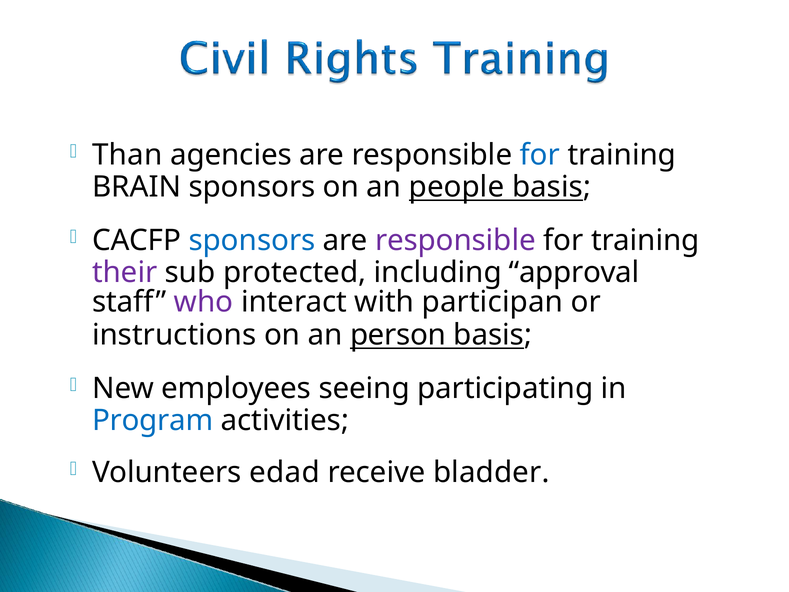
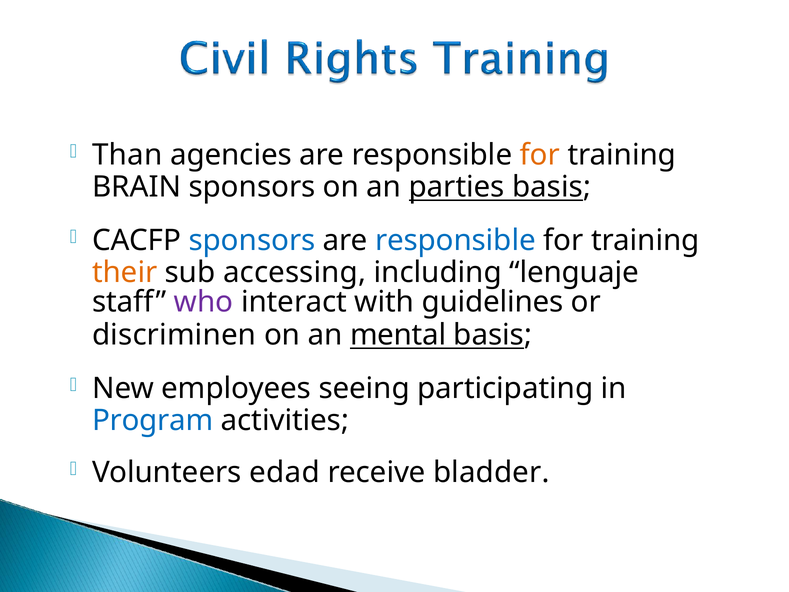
for colour: blue -> orange (540, 155)
people: people -> parties (457, 187)
responsible colour: purple -> blue (455, 241)
their colour: purple -> orange (125, 272)
protected: protected -> accessing (295, 272)
approval: approval -> lenguaje (574, 272)
participan: participan -> guidelines (493, 302)
instructions: instructions -> discriminen (174, 335)
person: person -> mental (398, 335)
